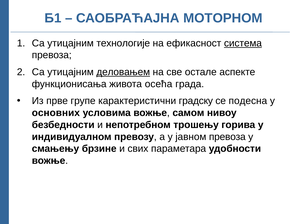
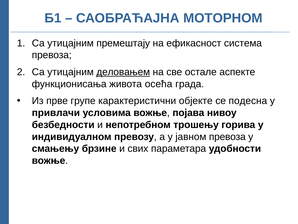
технологије: технологије -> премештају (123, 43)
система underline: present -> none (243, 43)
градску: градску -> објекте (196, 101)
основних: основних -> привлачи (56, 113)
самом: самом -> појава (188, 113)
